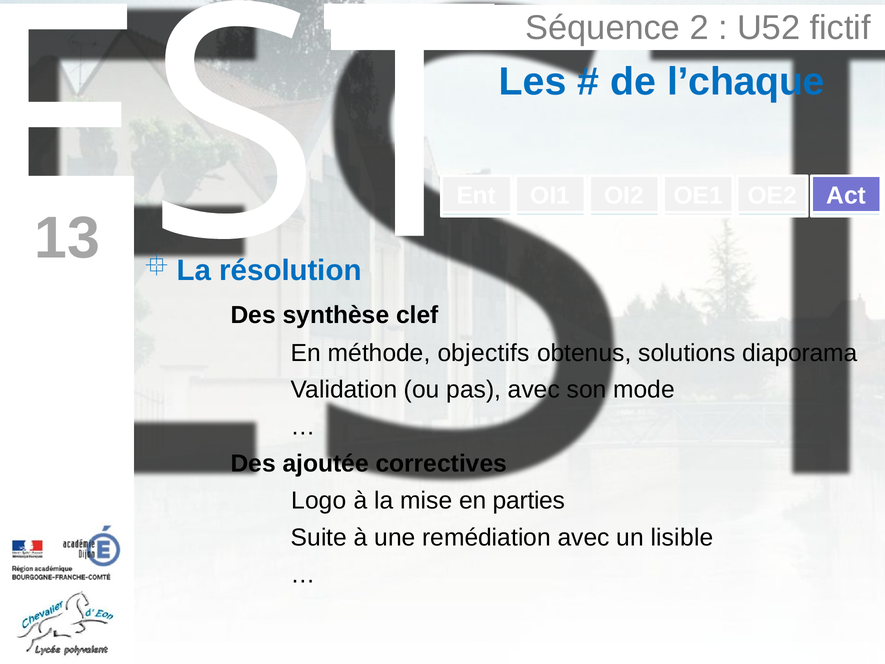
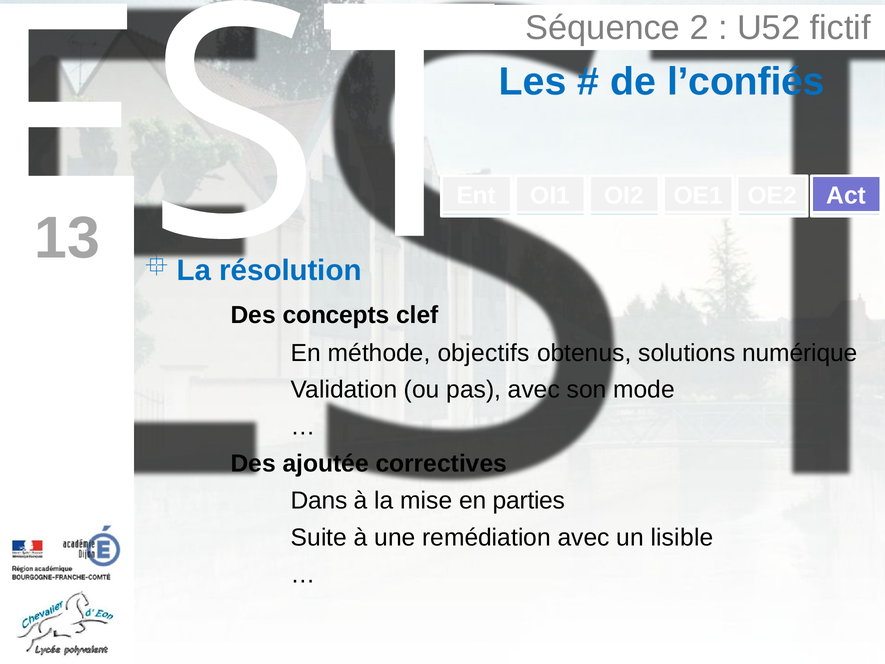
l’chaque: l’chaque -> l’confiés (746, 82)
synthèse: synthèse -> concepts (336, 315)
diaporama: diaporama -> numérique (800, 353)
Logo: Logo -> Dans (319, 500)
